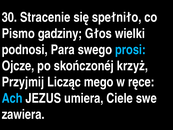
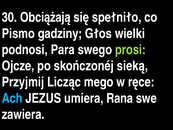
Stracenie: Stracenie -> Obciążają (45, 17)
prosi colour: light blue -> light green (130, 50)
krzyż: krzyż -> sieką (132, 66)
Ciele: Ciele -> Rana (120, 98)
